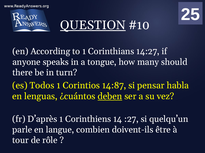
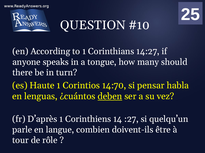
QUESTION underline: present -> none (93, 25)
Todos: Todos -> Haute (42, 86)
14:87: 14:87 -> 14:70 (114, 86)
